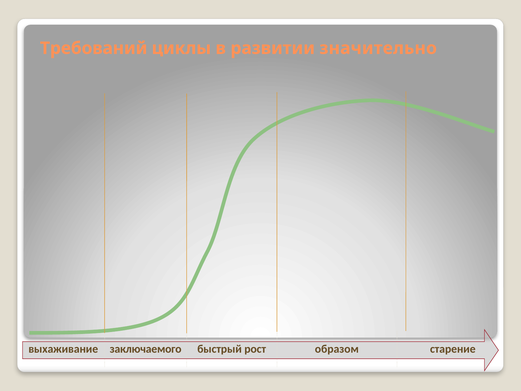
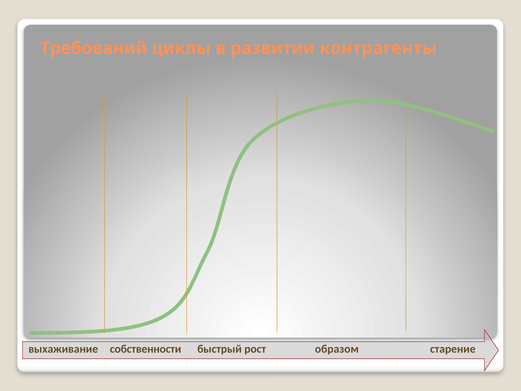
значительно: значительно -> контрагенты (378, 48)
заключаемого: заключаемого -> собственности (146, 349)
